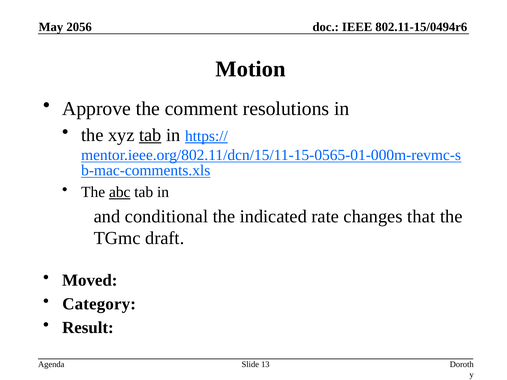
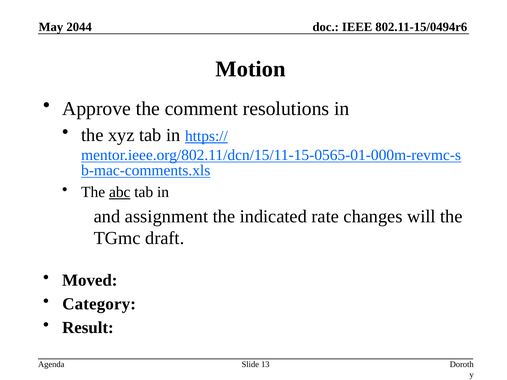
2056: 2056 -> 2044 (79, 27)
tab underline: present -> none (150, 135)
conditional: conditional -> assignment (166, 216)
that: that -> will (421, 216)
